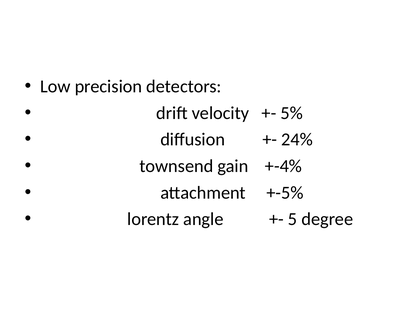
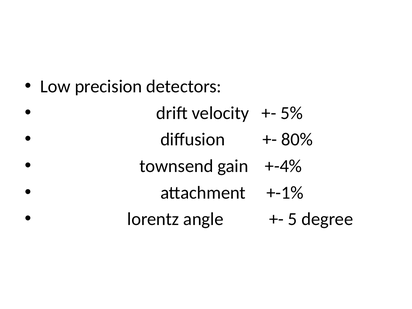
24%: 24% -> 80% (297, 140)
+-5%: +-5% -> +-1% (285, 193)
